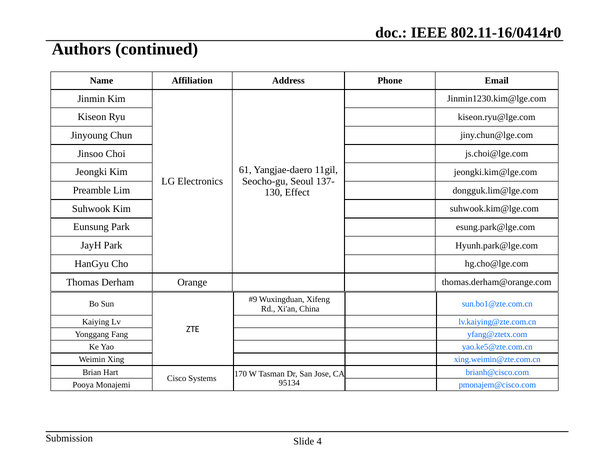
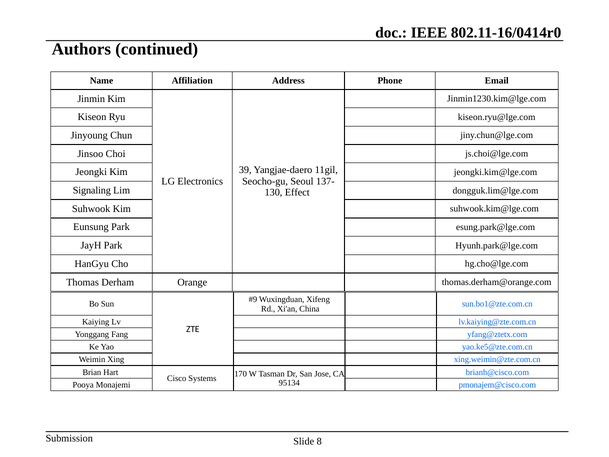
61: 61 -> 39 (245, 170)
Preamble: Preamble -> Signaling (92, 190)
4: 4 -> 8 (319, 441)
